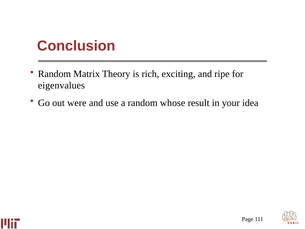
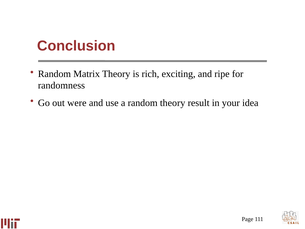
eigenvalues: eigenvalues -> randomness (61, 85)
random whose: whose -> theory (173, 103)
